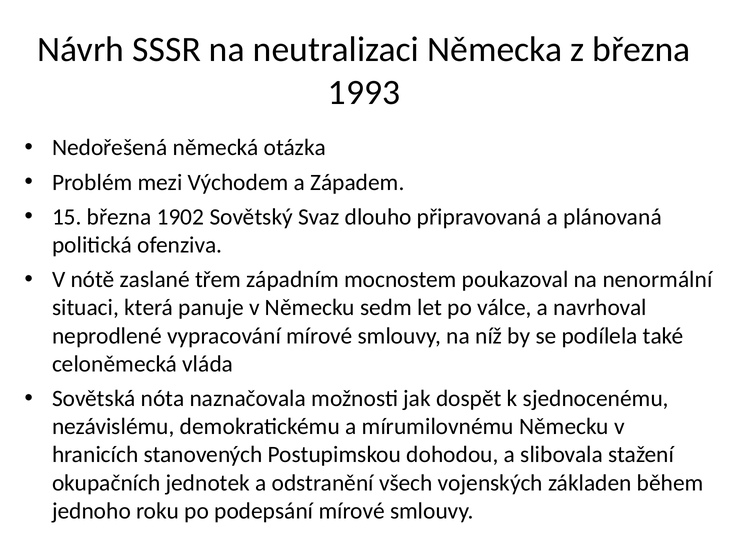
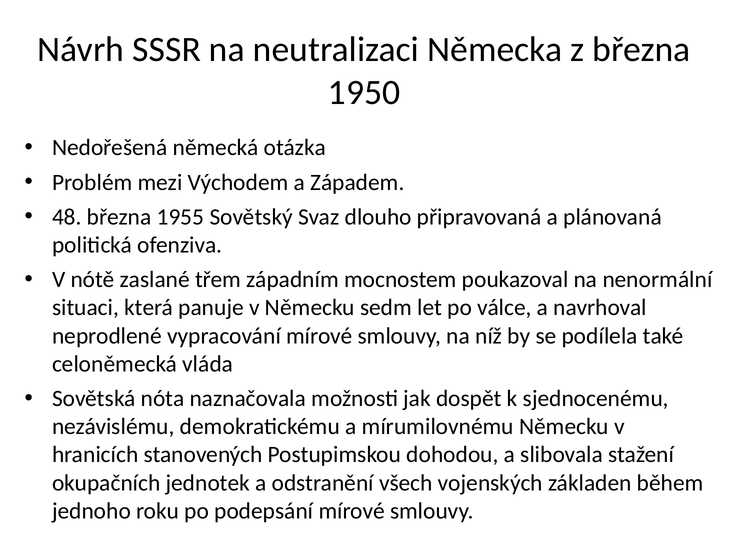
1993: 1993 -> 1950 (364, 92)
15: 15 -> 48 (67, 217)
1902: 1902 -> 1955 (180, 217)
